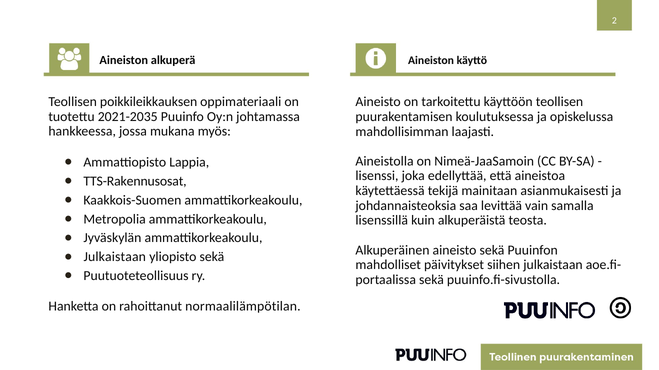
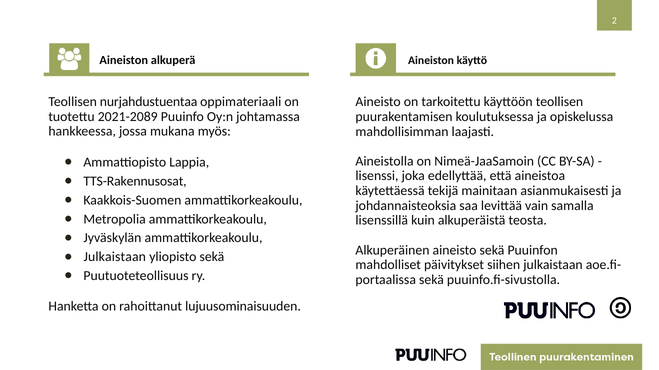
poikkileikkauksen: poikkileikkauksen -> nurjahdustuentaa (149, 102)
2021-2035: 2021-2035 -> 2021-2089 (128, 117)
normaalilämpötilan: normaalilämpötilan -> lujuusominaisuuden (243, 307)
